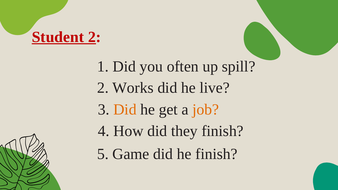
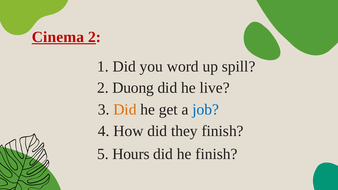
Student: Student -> Cinema (58, 37)
often: often -> word (183, 67)
Works: Works -> Duong (133, 88)
job colour: orange -> blue (206, 110)
Game: Game -> Hours (131, 154)
